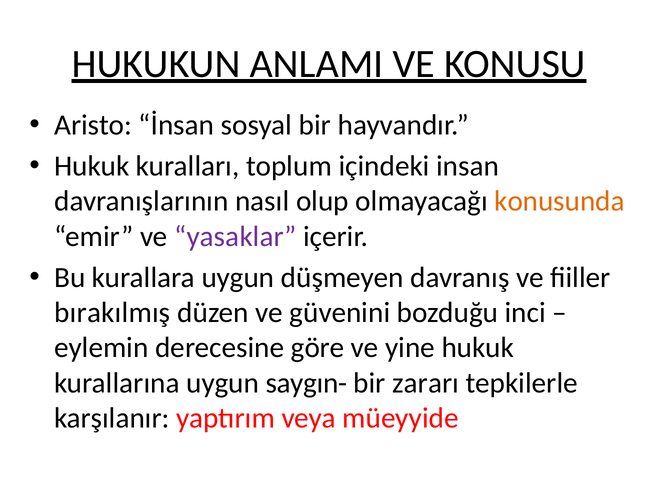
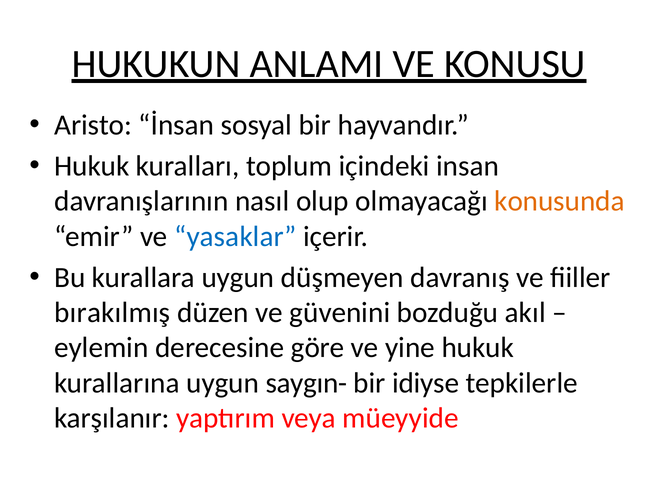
yasaklar colour: purple -> blue (235, 236)
inci: inci -> akıl (525, 312)
zararı: zararı -> idiyse (426, 383)
